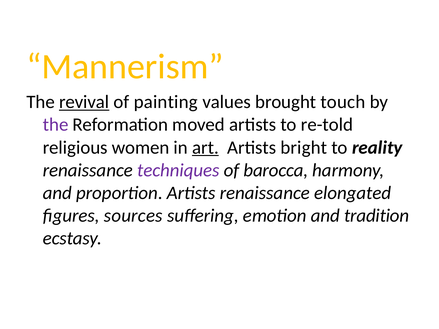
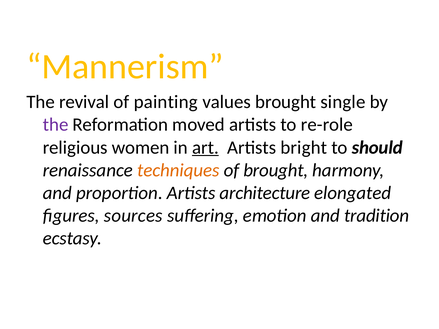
revival underline: present -> none (84, 102)
touch: touch -> single (343, 102)
re-told: re-told -> re-role (327, 125)
reality: reality -> should (377, 148)
techniques colour: purple -> orange (178, 170)
of barocca: barocca -> brought (276, 170)
Artists renaissance: renaissance -> architecture (265, 193)
